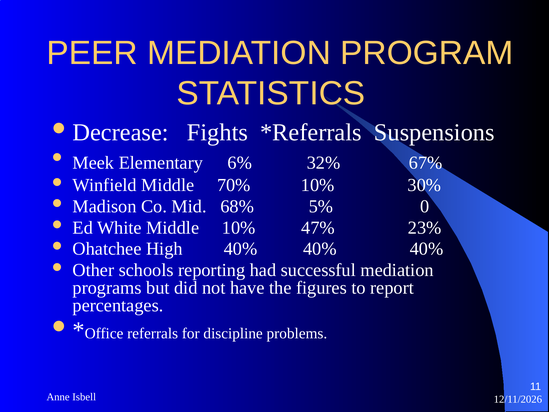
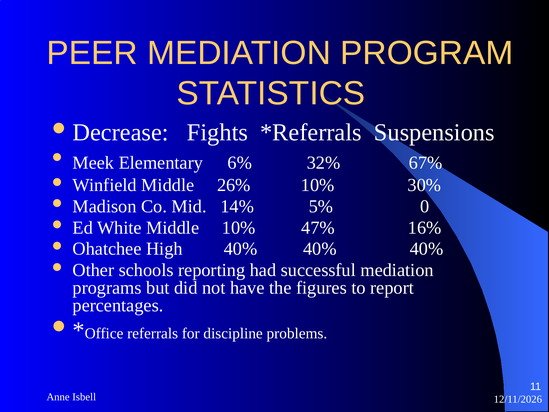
70%: 70% -> 26% (234, 185)
68%: 68% -> 14% (237, 206)
23%: 23% -> 16% (425, 228)
